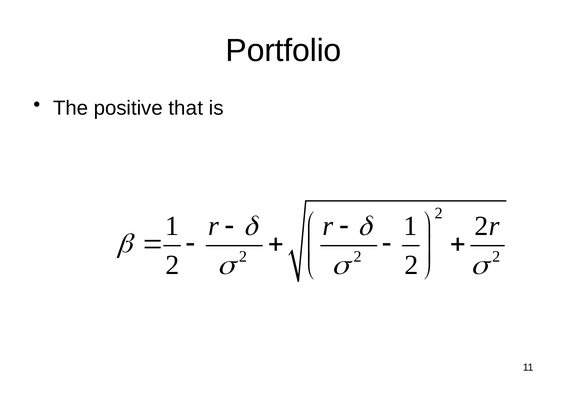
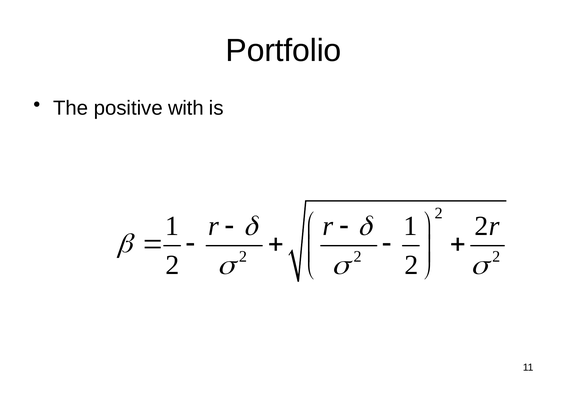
that: that -> with (186, 108)
